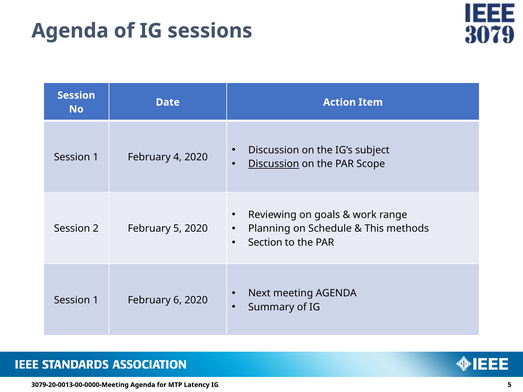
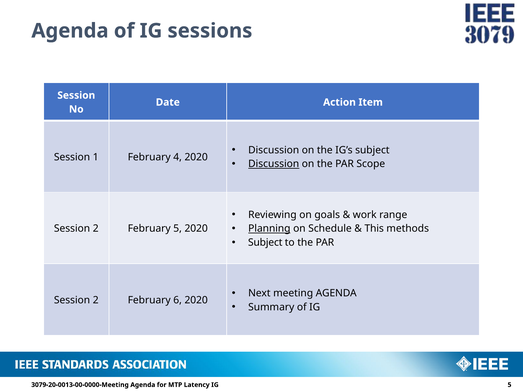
Planning underline: none -> present (269, 229)
Section: Section -> Subject (265, 243)
1: 1 -> 2 (96, 300)
